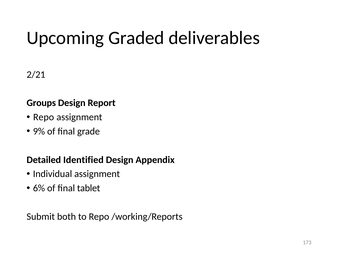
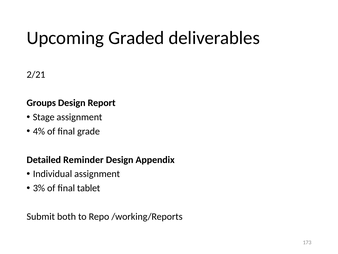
Repo: Repo -> Stage (44, 117)
9%: 9% -> 4% (39, 131)
Identified: Identified -> Reminder (83, 159)
6%: 6% -> 3% (39, 188)
